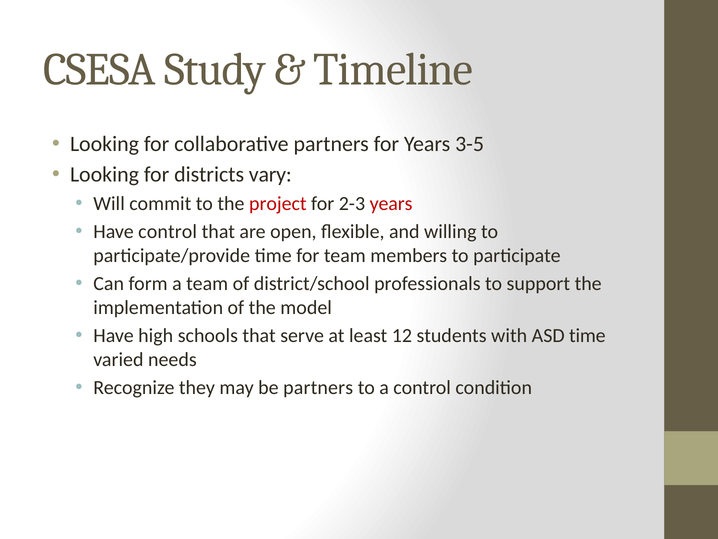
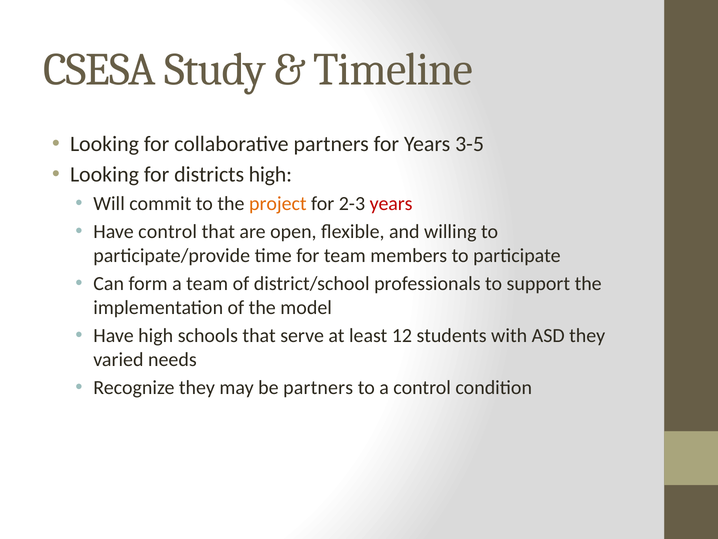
districts vary: vary -> high (270, 175)
project colour: red -> orange (278, 204)
ASD time: time -> they (587, 335)
